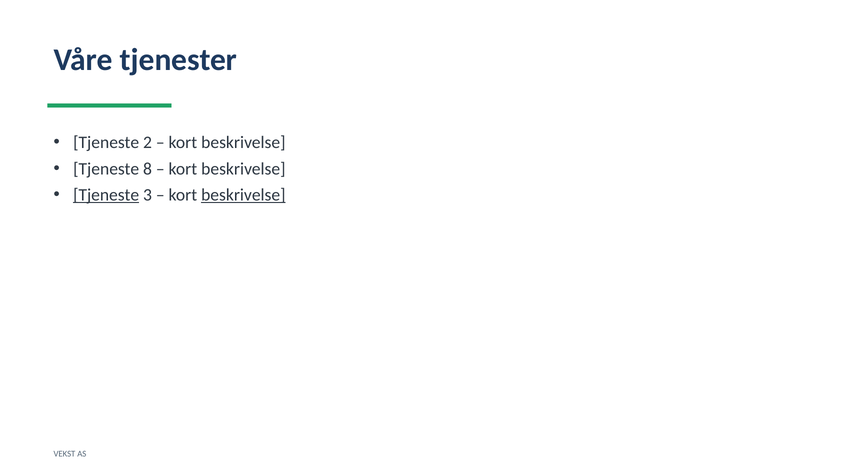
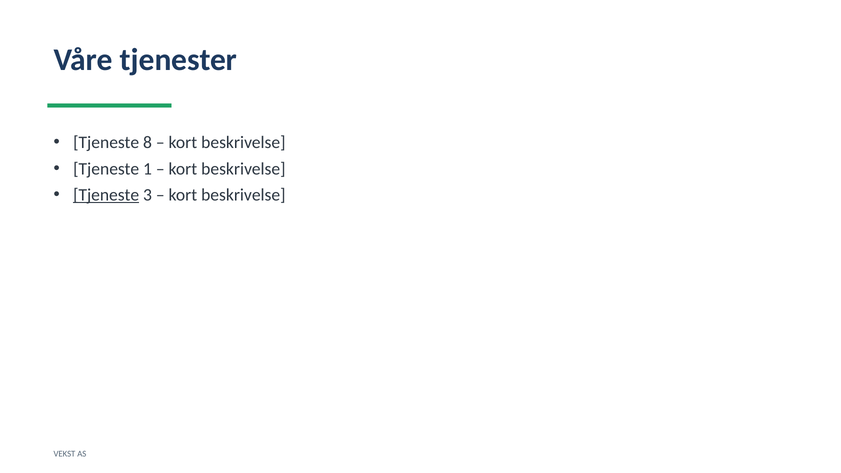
2: 2 -> 8 (147, 142)
8: 8 -> 1 (147, 169)
beskrivelse underline: present -> none (243, 195)
